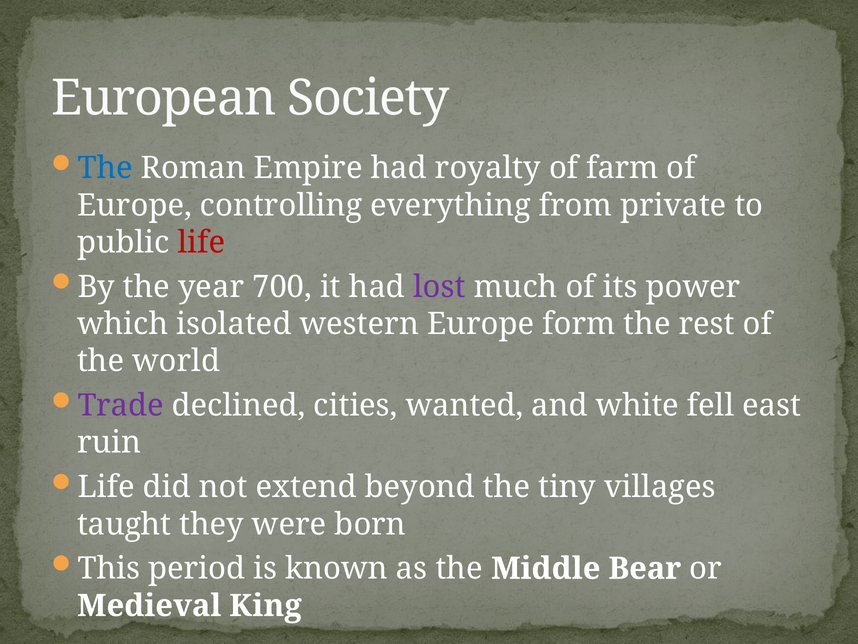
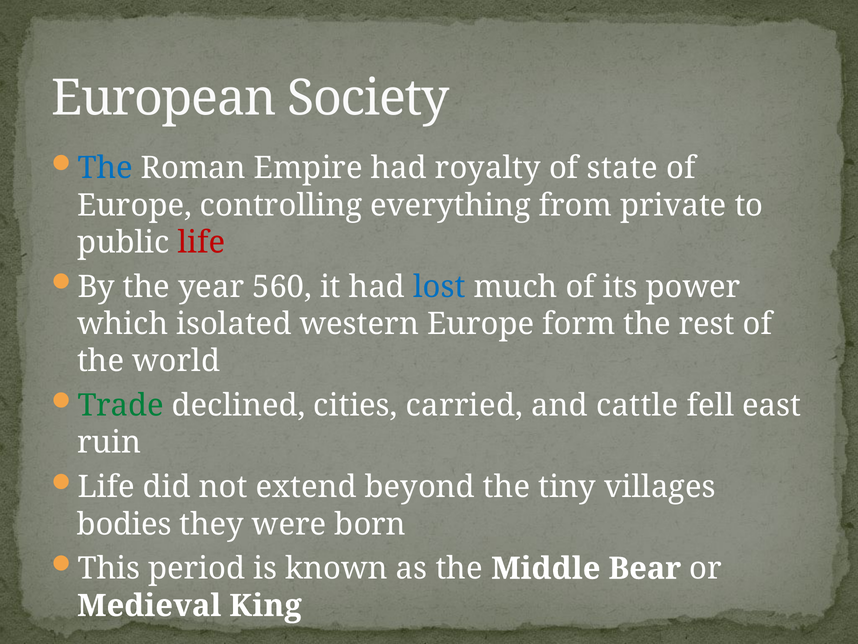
farm: farm -> state (622, 168)
700: 700 -> 560 (282, 287)
lost colour: purple -> blue (439, 287)
Trade colour: purple -> green (121, 405)
wanted: wanted -> carried (464, 405)
white: white -> cattle (637, 405)
taught: taught -> bodies (124, 524)
